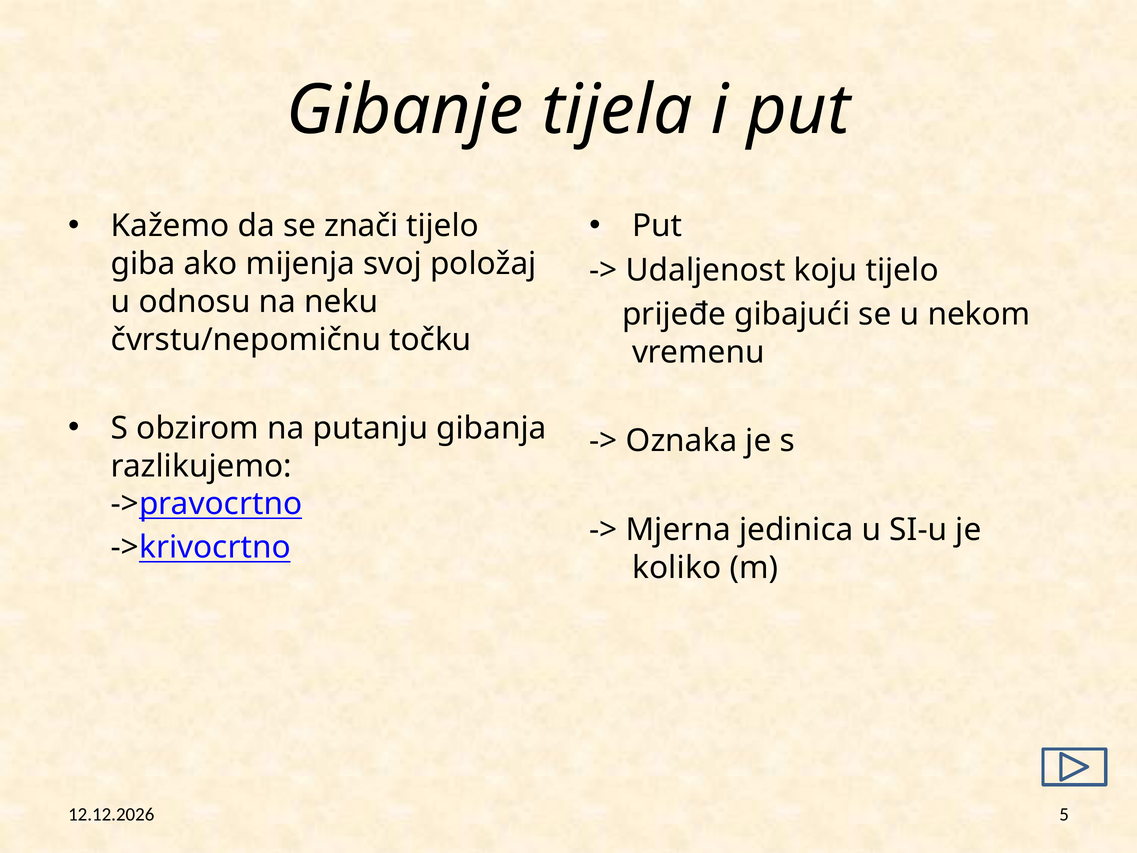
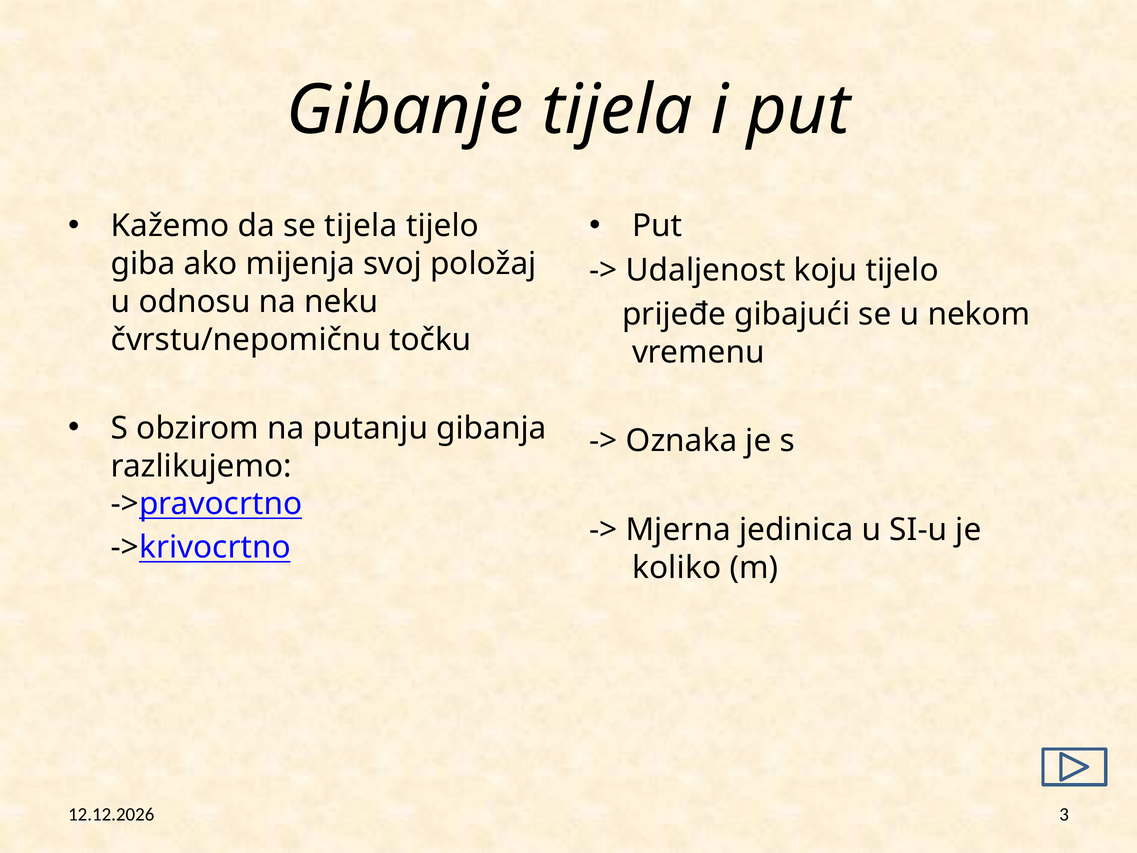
se znači: znači -> tijela (361, 226)
5: 5 -> 3 (1064, 814)
